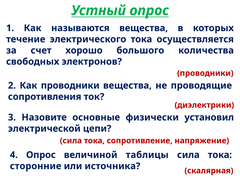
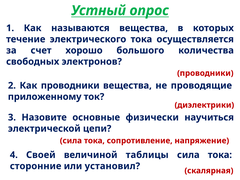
сопротивления: сопротивления -> приложенному (45, 97)
установил: установил -> научиться (209, 117)
4 Опрос: Опрос -> Своей (41, 155)
источника: источника -> установил (112, 166)
